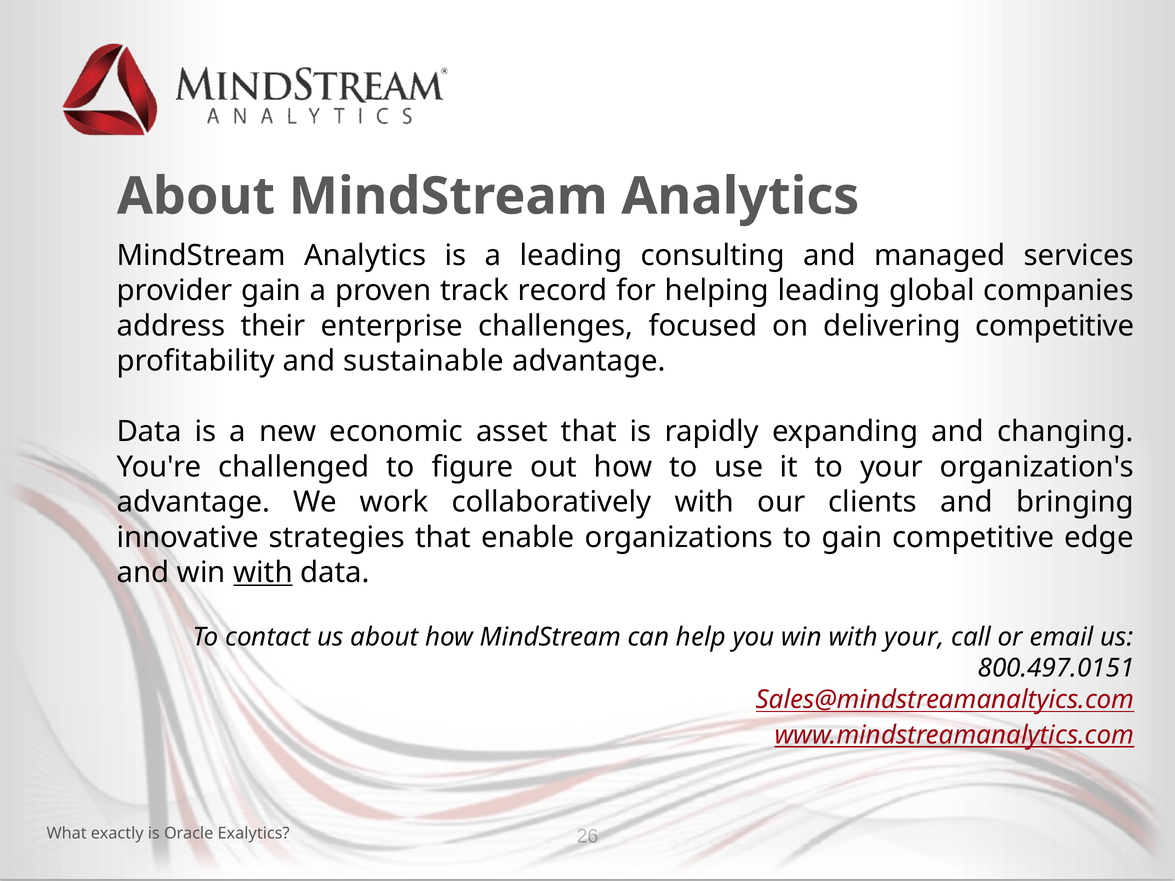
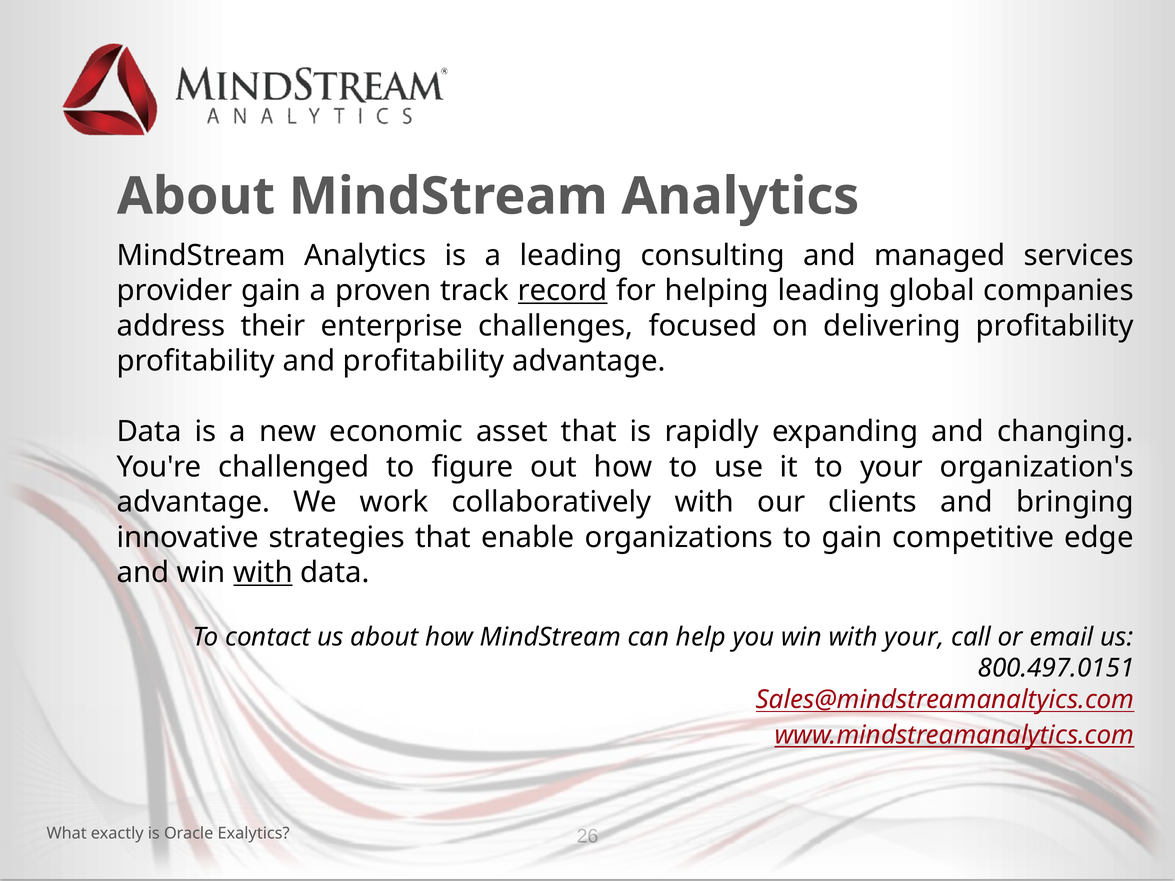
record underline: none -> present (563, 291)
delivering competitive: competitive -> profitability (1055, 326)
and sustainable: sustainable -> profitability (424, 361)
